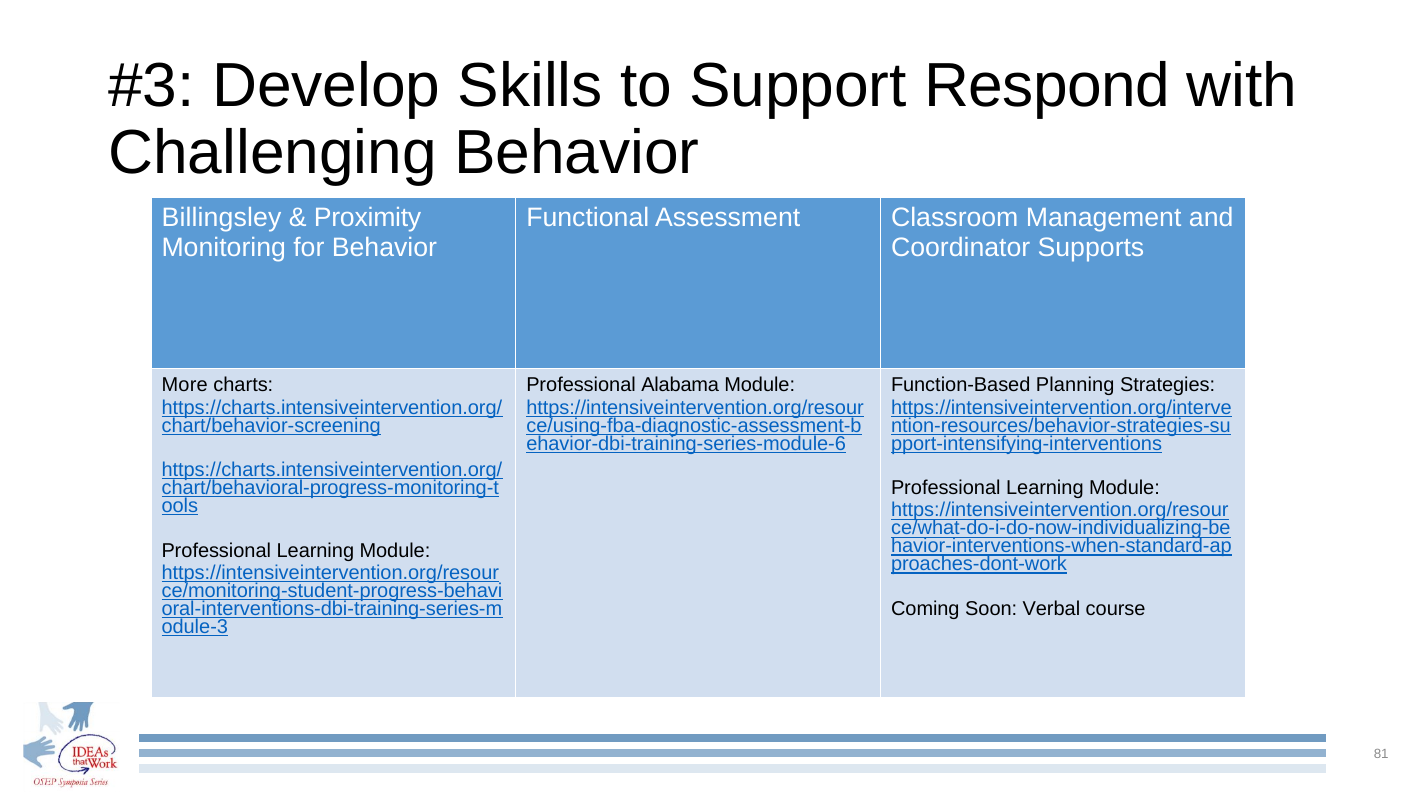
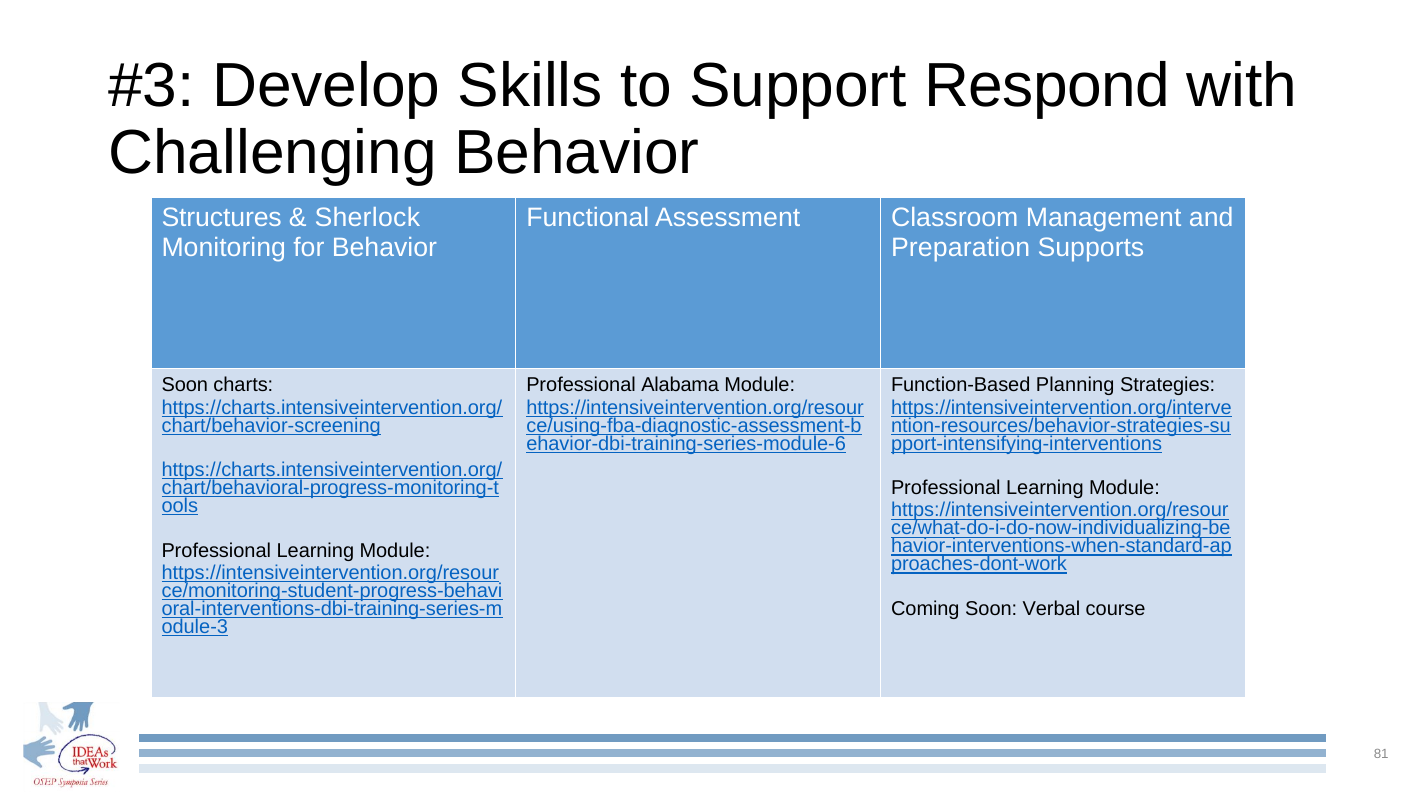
Billingsley: Billingsley -> Structures (222, 218)
Proximity: Proximity -> Sherlock (367, 218)
Coordinator: Coordinator -> Preparation (961, 248)
More: More -> Soon (185, 385)
